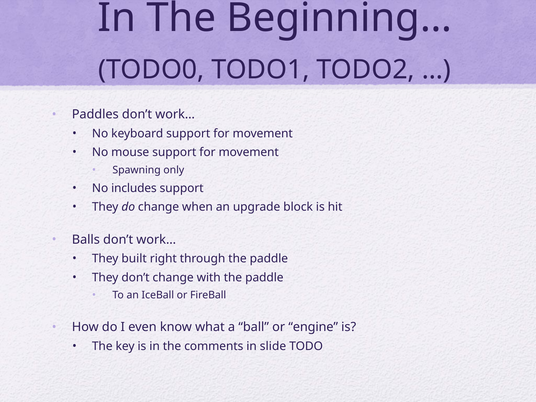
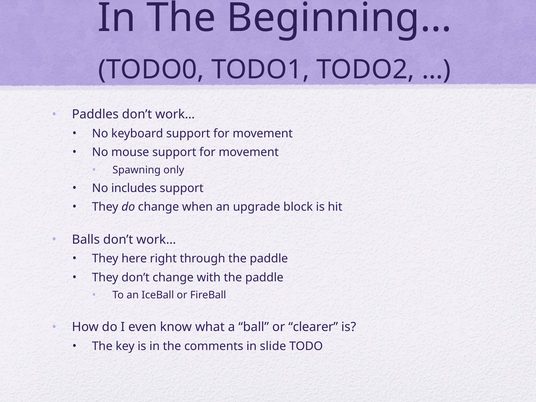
built: built -> here (134, 259)
engine: engine -> clearer (313, 327)
